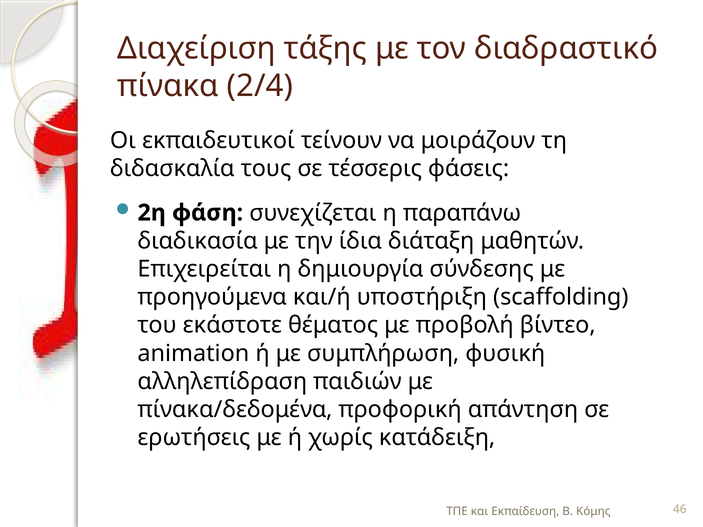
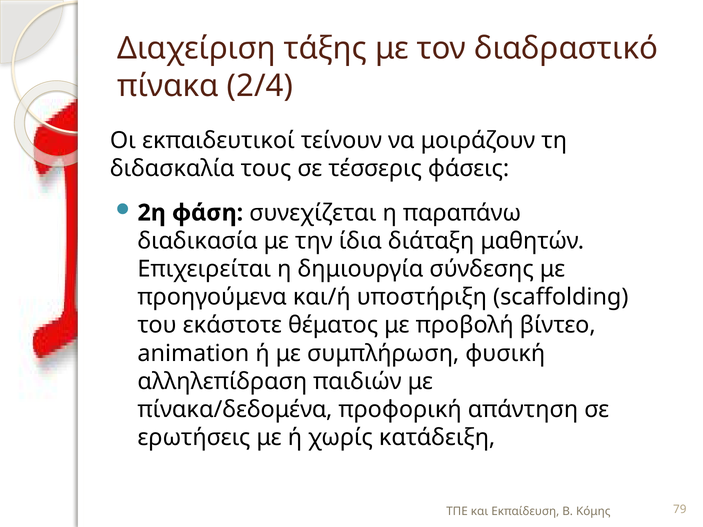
46: 46 -> 79 (680, 510)
